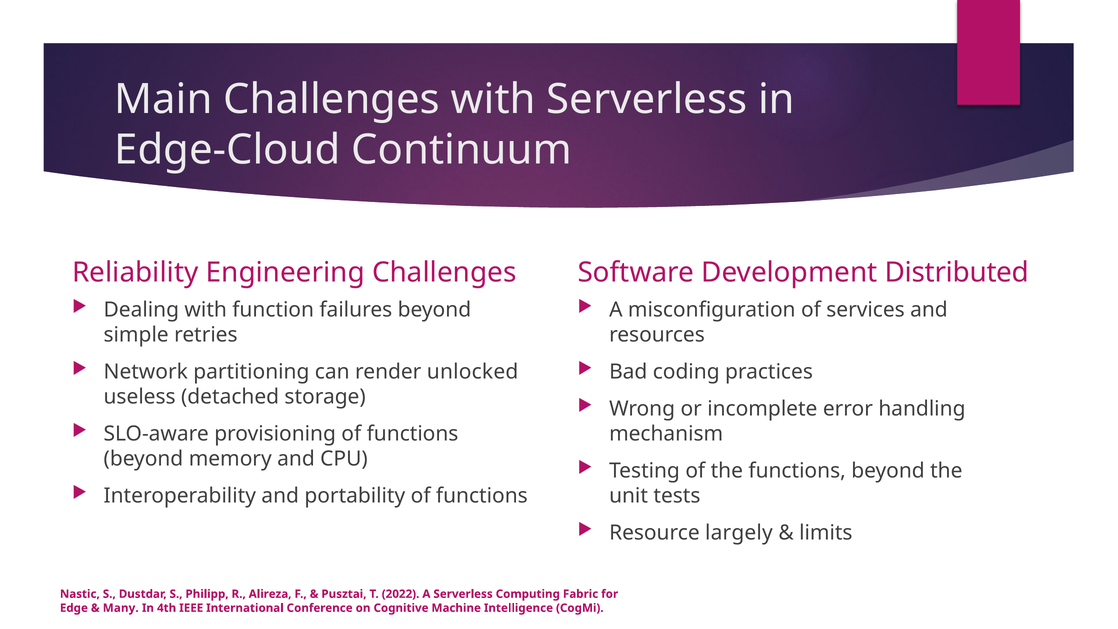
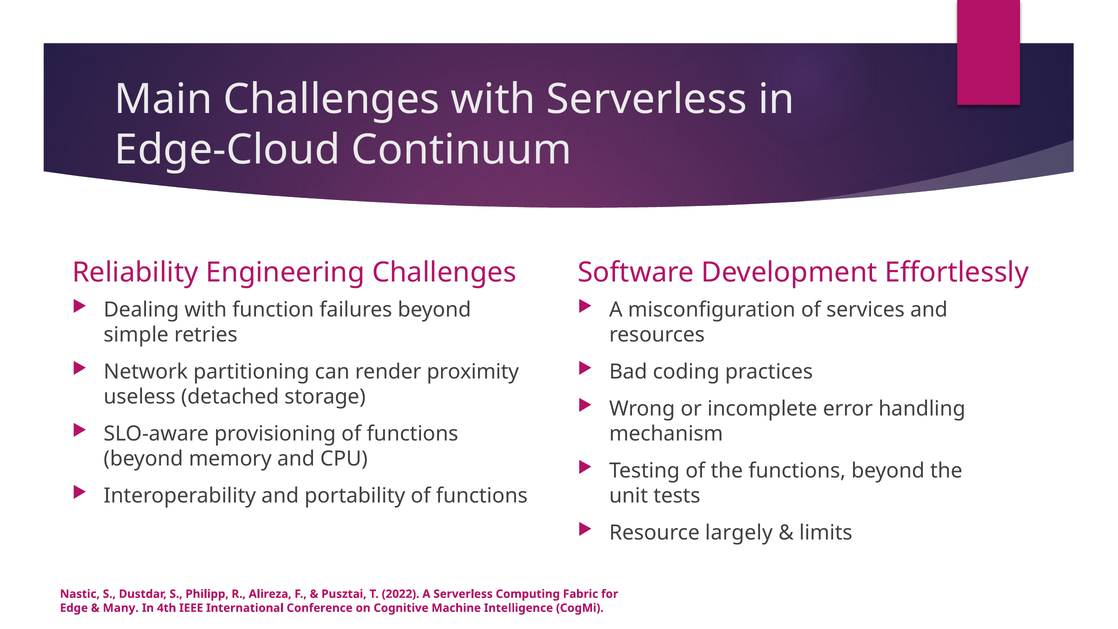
Distributed: Distributed -> Effortlessly (957, 273)
unlocked: unlocked -> proximity (473, 372)
